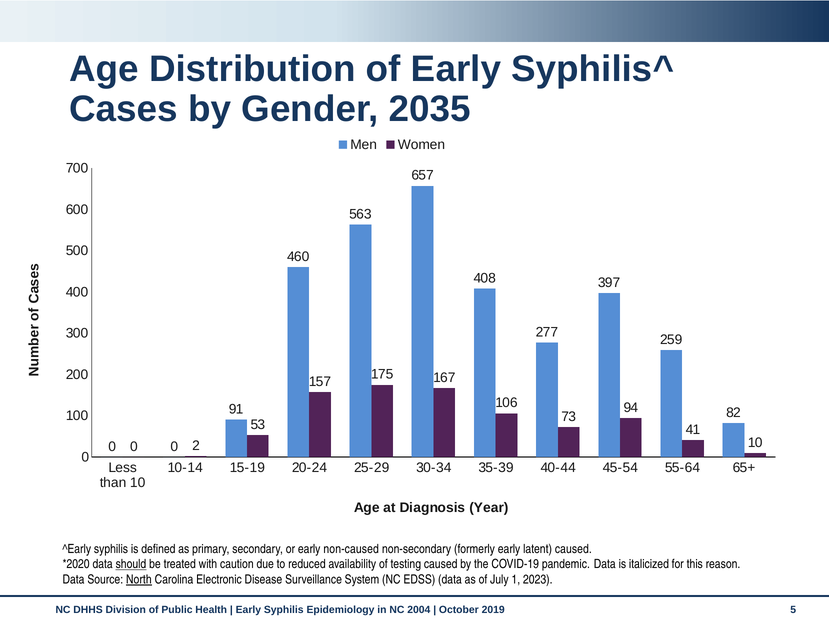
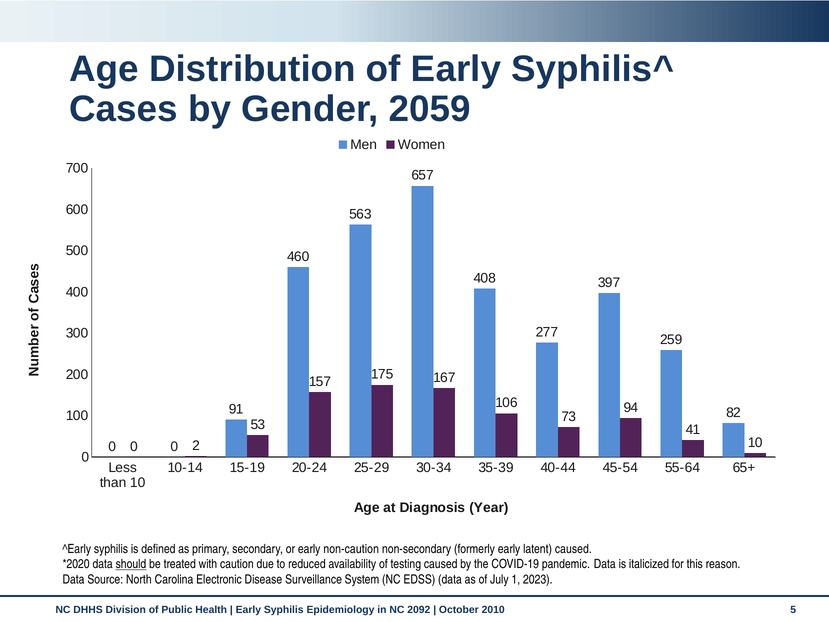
2035: 2035 -> 2059 (430, 109)
non-caused: non-caused -> non-caution (351, 549)
North underline: present -> none (139, 579)
2004: 2004 -> 2092 (419, 610)
2019: 2019 -> 2010 (493, 610)
